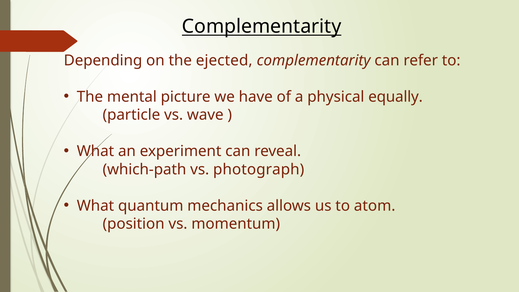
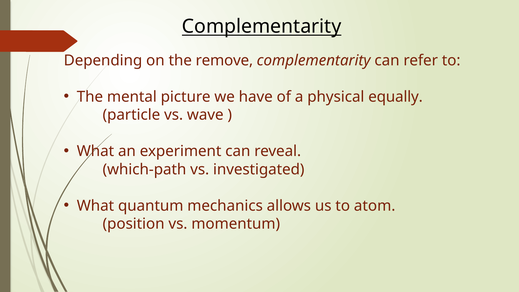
ejected: ejected -> remove (224, 60)
photograph: photograph -> investigated (259, 169)
